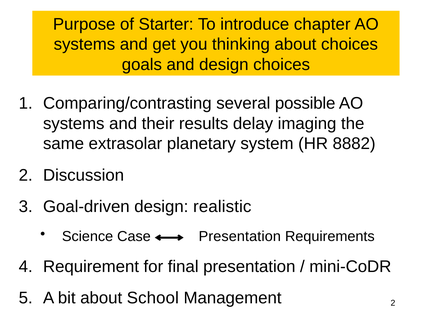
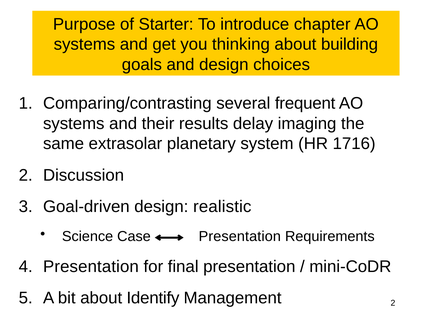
about choices: choices -> building (350, 44)
possible: possible -> frequent (305, 103)
8882: 8882 -> 1716 (354, 144)
Requirement: Requirement -> Presentation (91, 267)
School: School -> Identify (153, 298)
